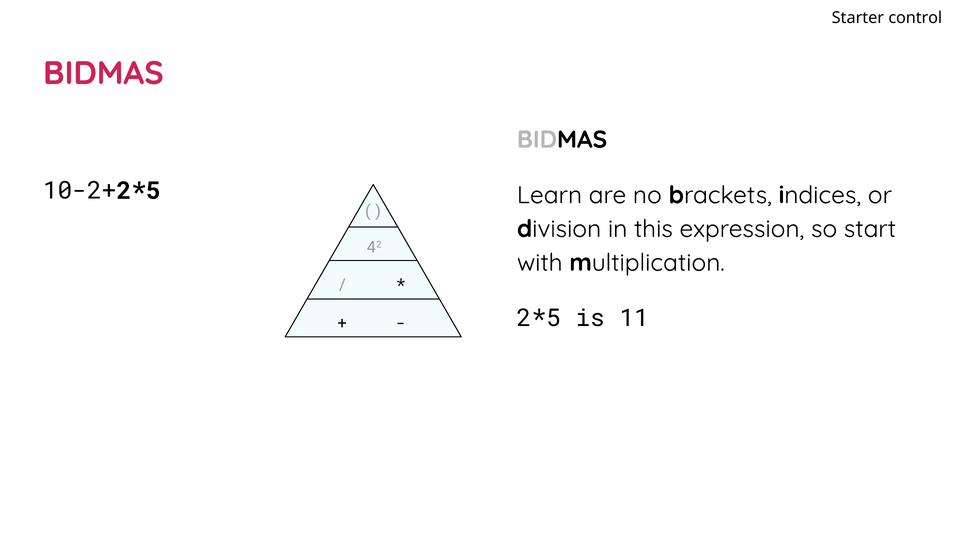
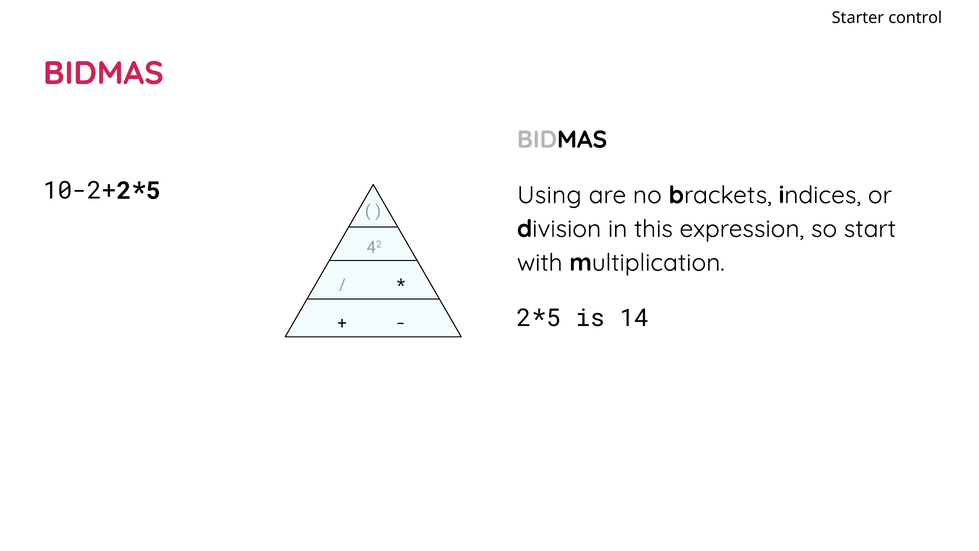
Learn: Learn -> Using (549, 195)
11: 11 -> 14 (634, 318)
